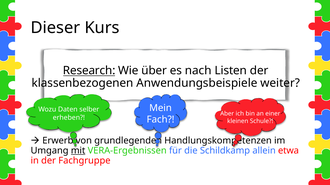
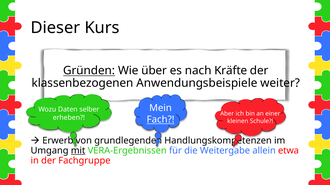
Research: Research -> Gründen (89, 71)
Listen: Listen -> Kräfte (231, 71)
Fach underline: none -> present (161, 120)
Schildkamp: Schildkamp -> Weitergabe (225, 151)
